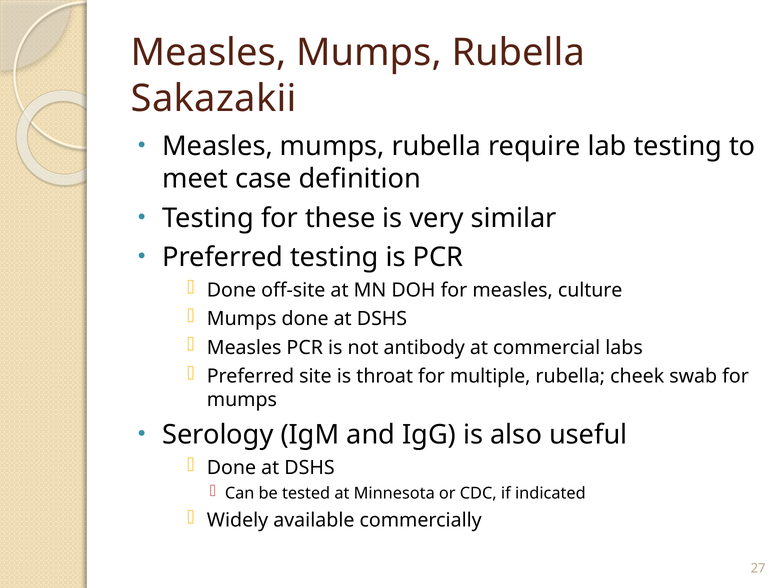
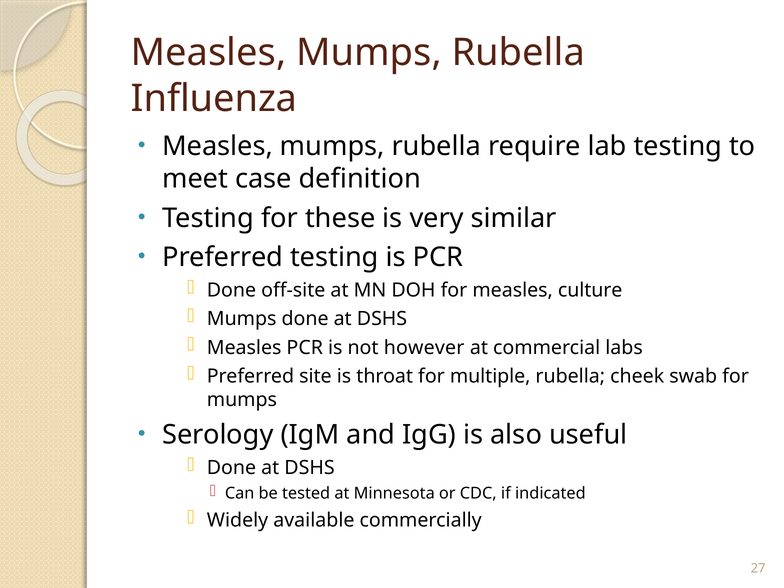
Sakazakii: Sakazakii -> Influenza (214, 99)
antibody: antibody -> however (424, 348)
